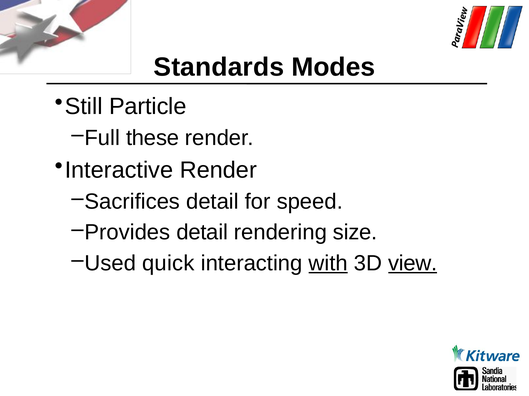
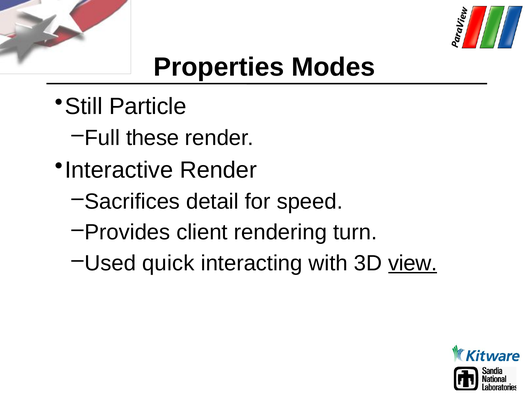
Standards: Standards -> Properties (219, 67)
Provides detail: detail -> client (202, 233)
size: size -> turn (355, 233)
with underline: present -> none (328, 264)
